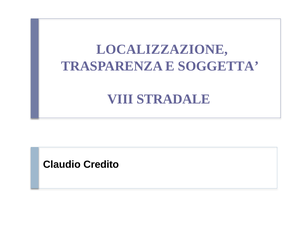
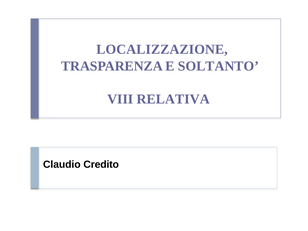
SOGGETTA: SOGGETTA -> SOLTANTO (218, 66)
STRADALE: STRADALE -> RELATIVA (173, 99)
